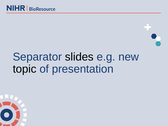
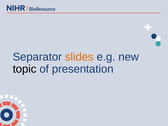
slides colour: black -> orange (79, 57)
